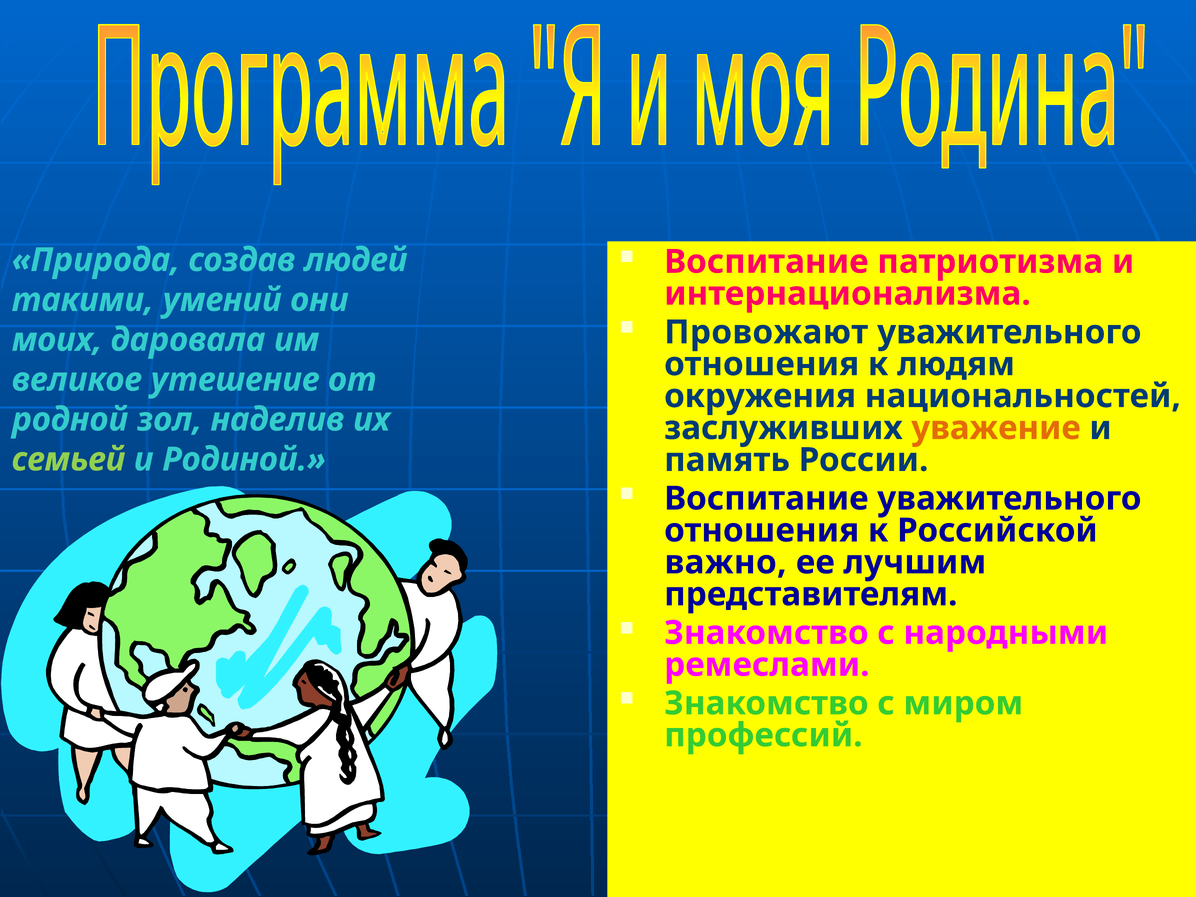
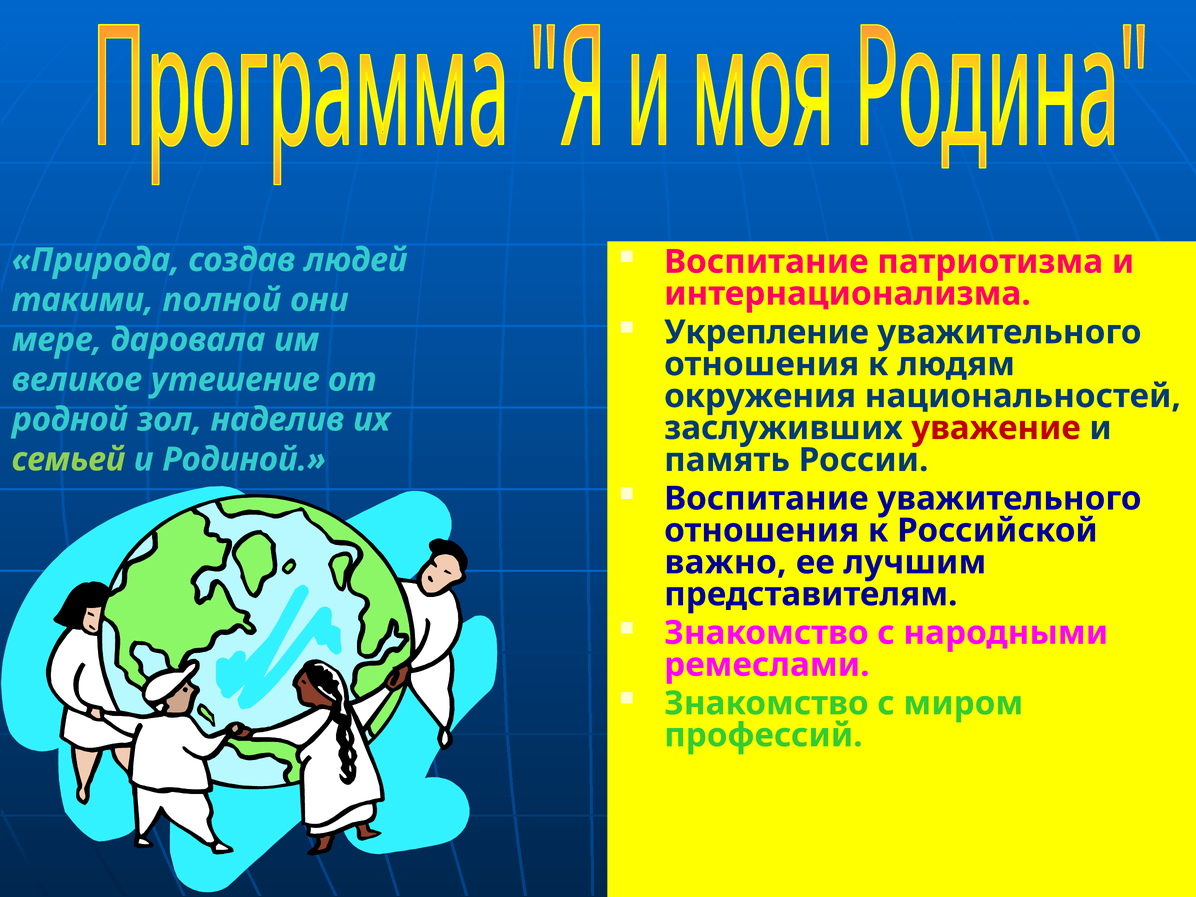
умений: умений -> полной (222, 300)
Провожают: Провожают -> Укрепление (767, 332)
моих: моих -> мере (57, 340)
уважение colour: orange -> red (996, 428)
